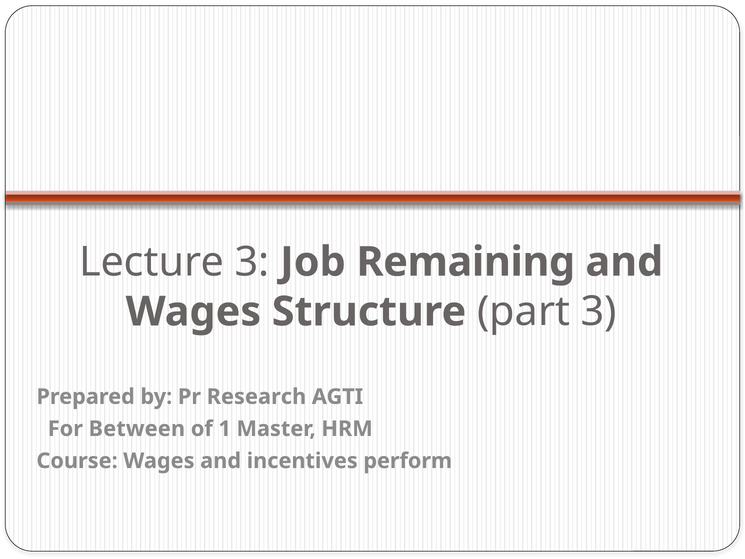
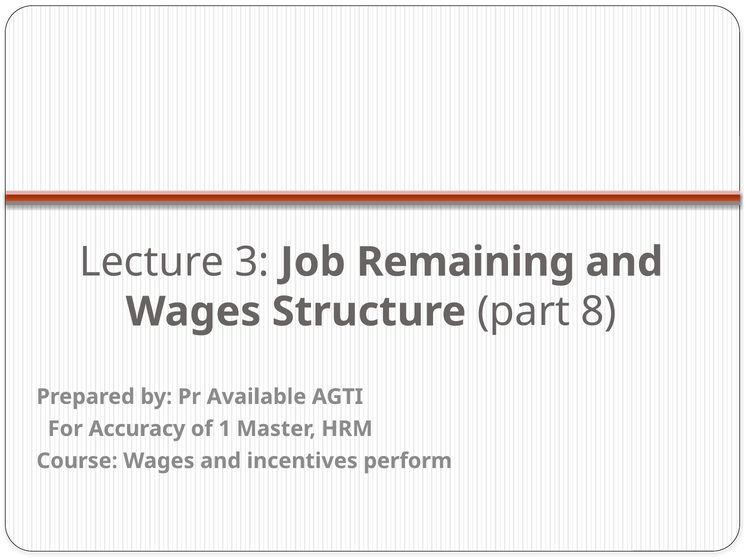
part 3: 3 -> 8 (599, 312)
Research: Research -> Available (256, 397)
Between: Between -> Accuracy (137, 429)
